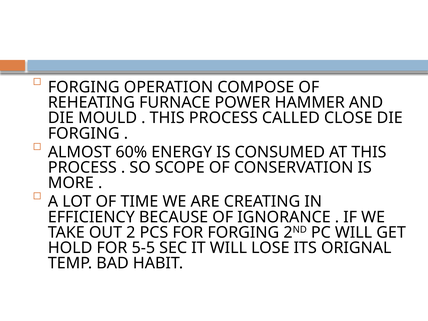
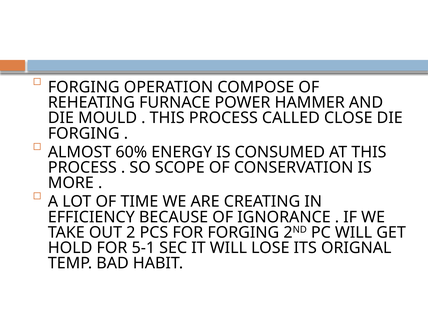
5-5: 5-5 -> 5-1 (143, 248)
